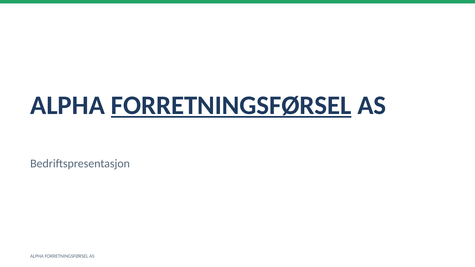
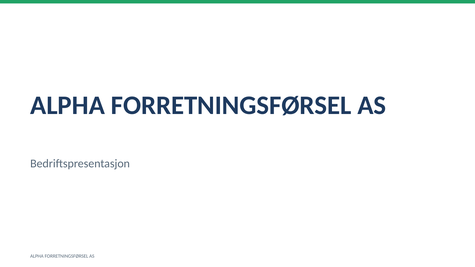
FORRETNINGSFØRSEL underline: present -> none (231, 105)
